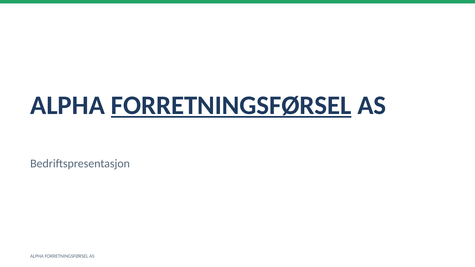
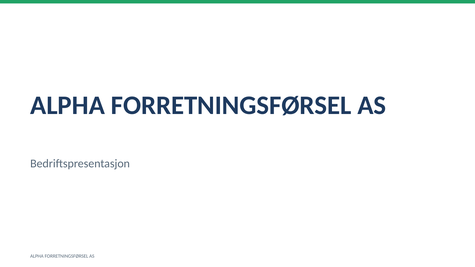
FORRETNINGSFØRSEL underline: present -> none (231, 105)
